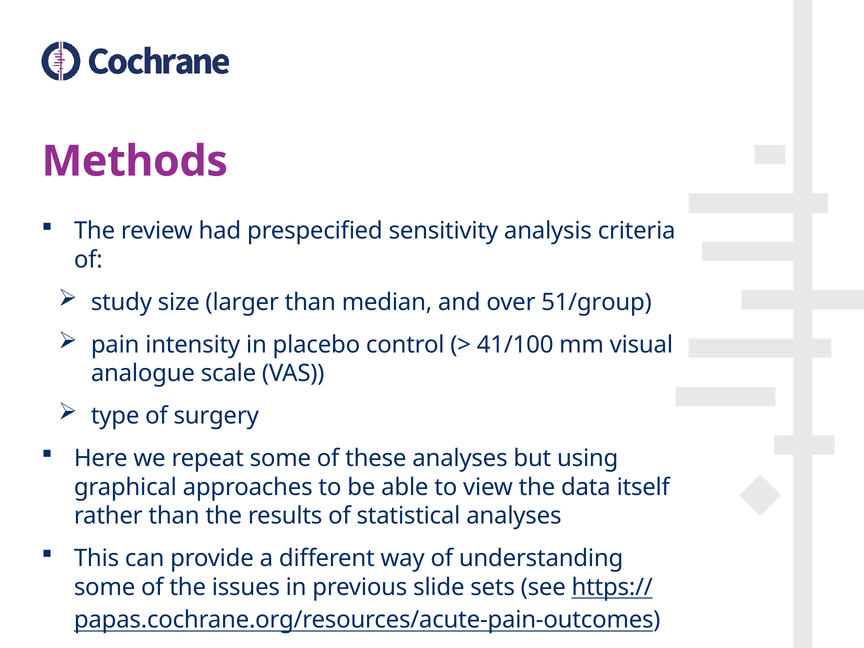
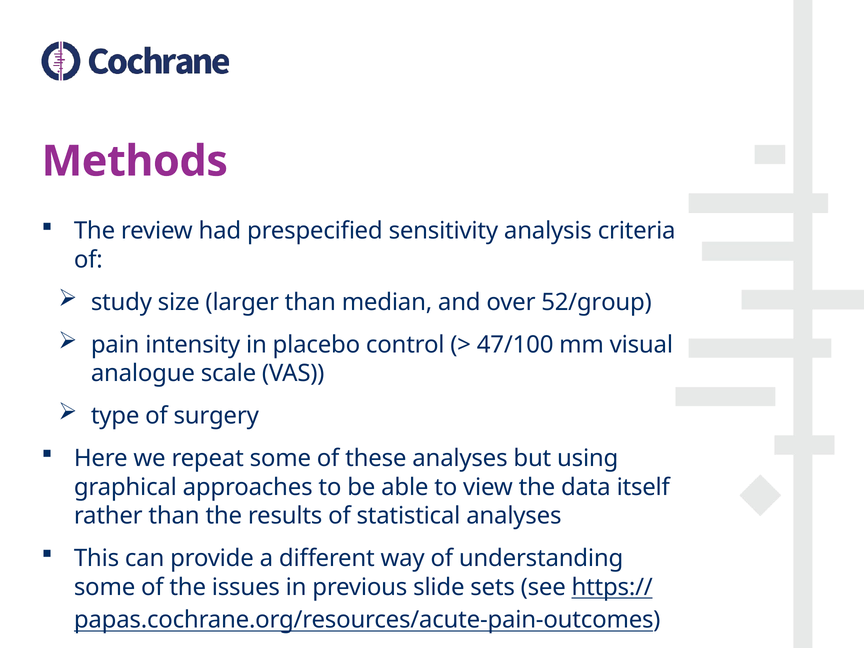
51/group: 51/group -> 52/group (597, 302)
41/100: 41/100 -> 47/100 (515, 345)
